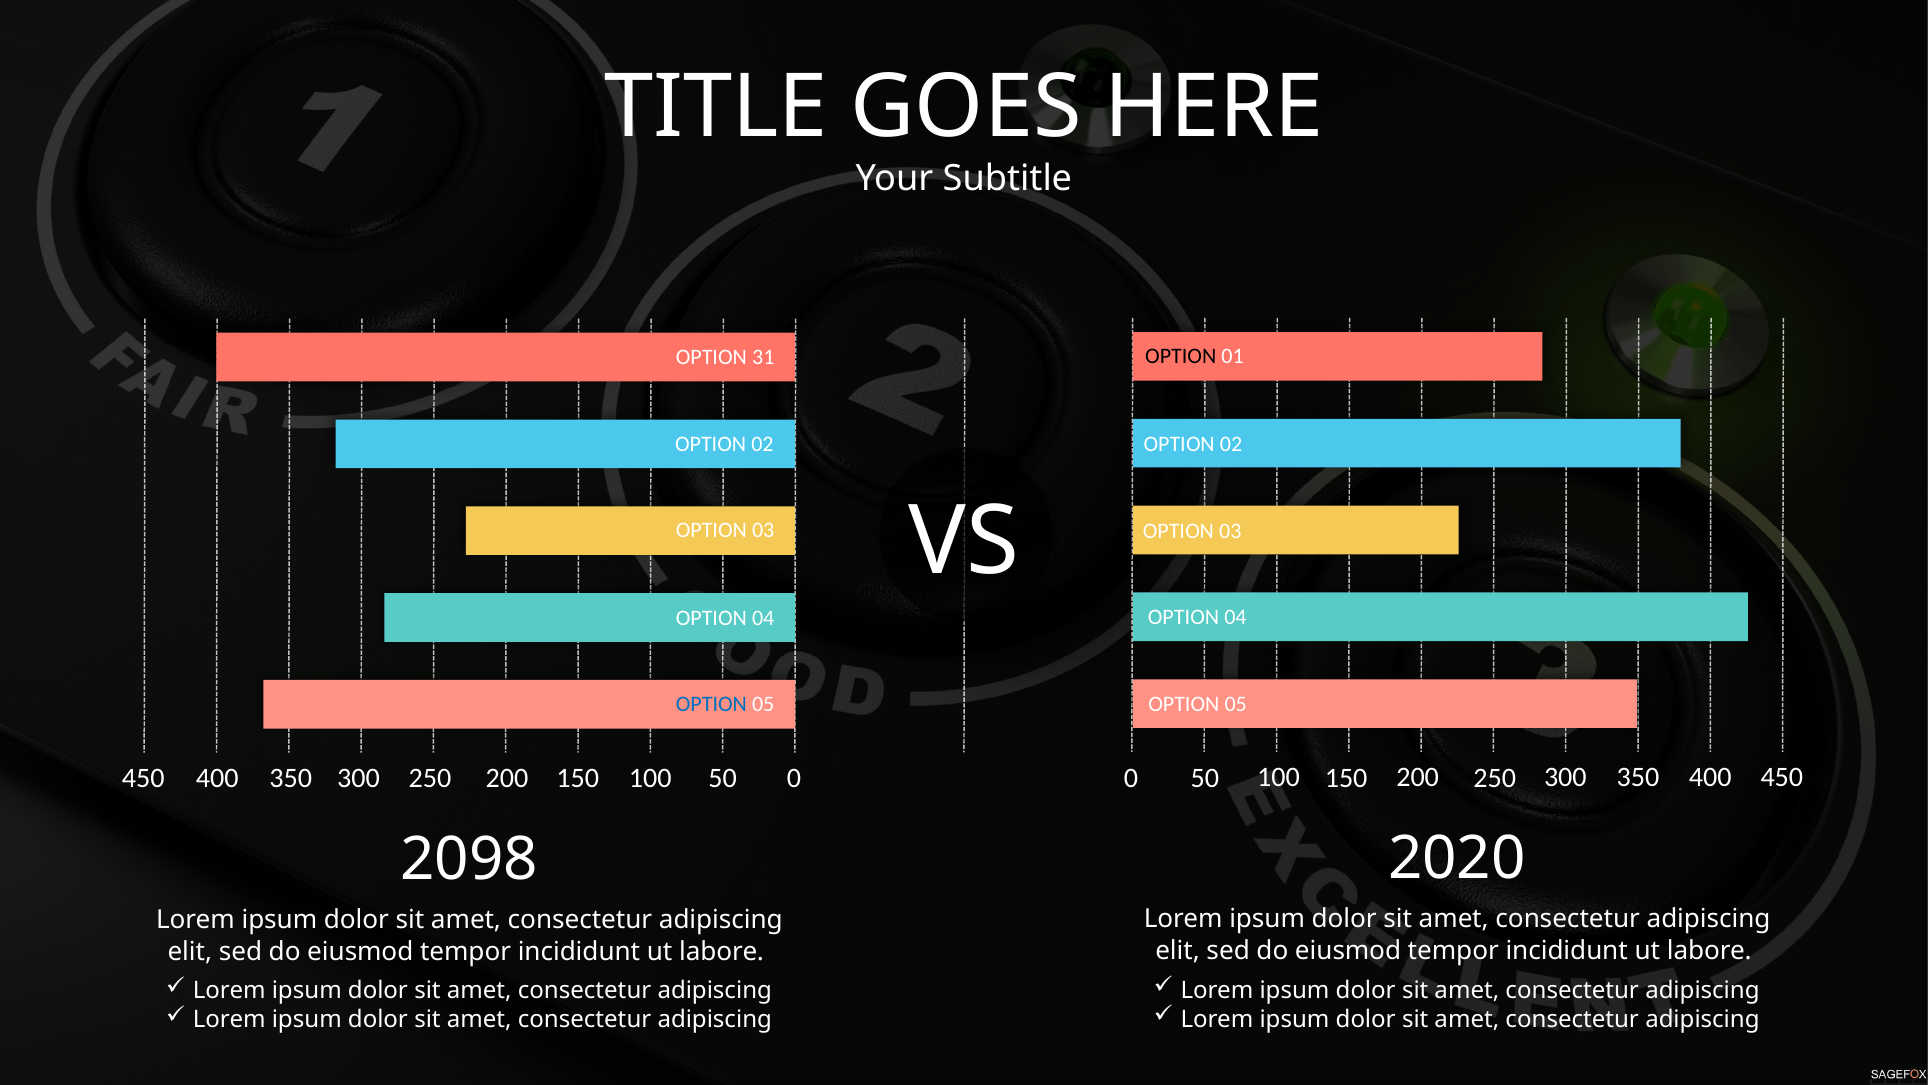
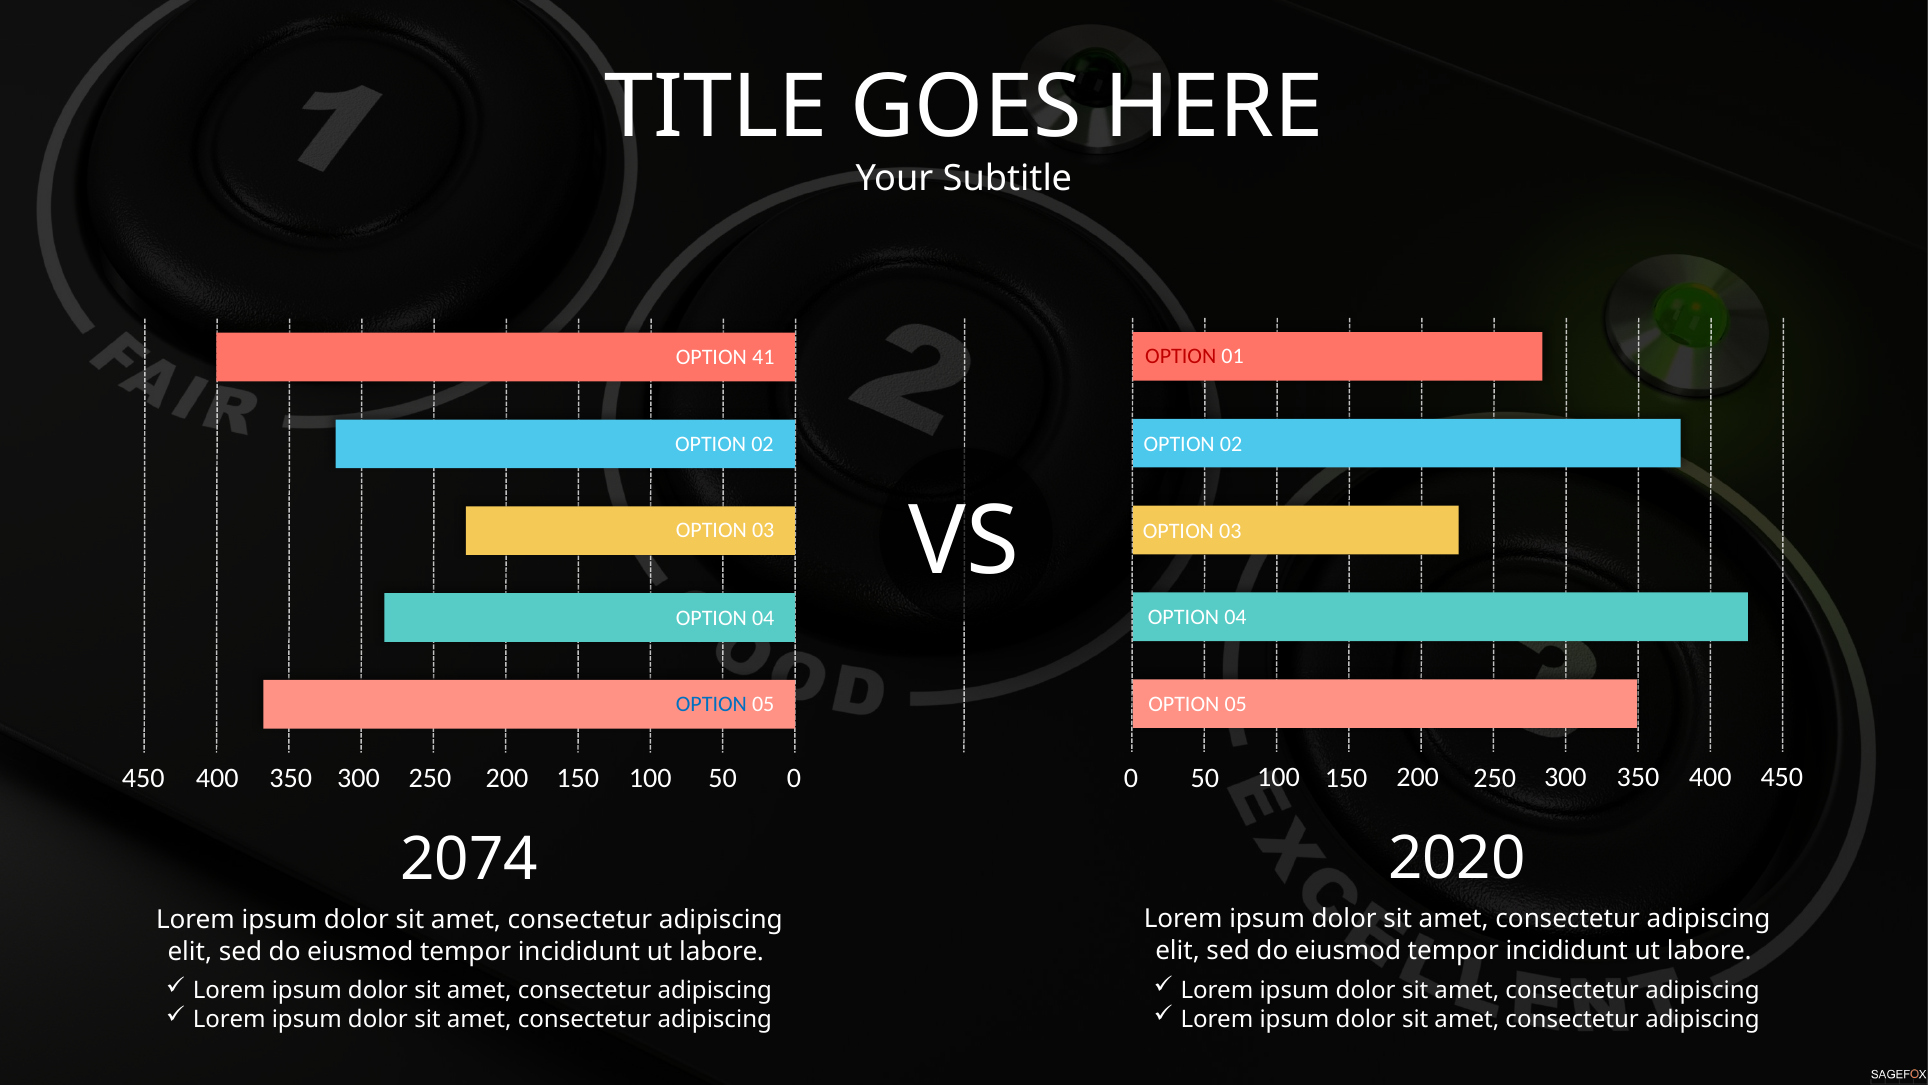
OPTION colour: black -> red (1181, 356)
31: 31 -> 41 (763, 357)
2098: 2098 -> 2074 (469, 859)
